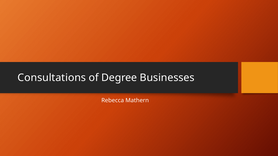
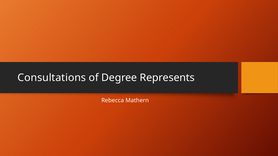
Businesses: Businesses -> Represents (167, 78)
